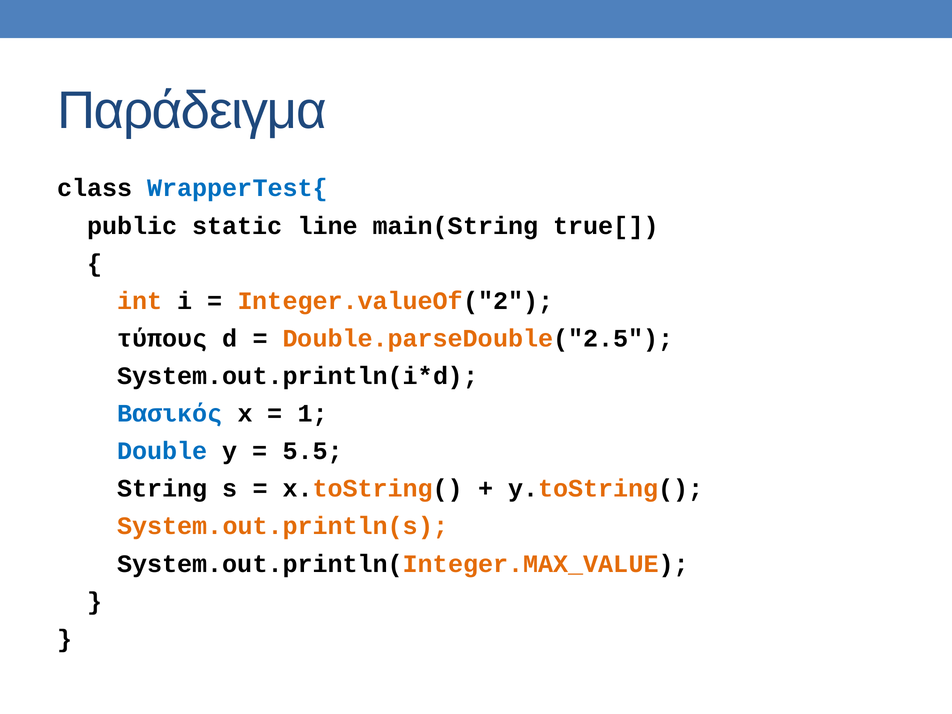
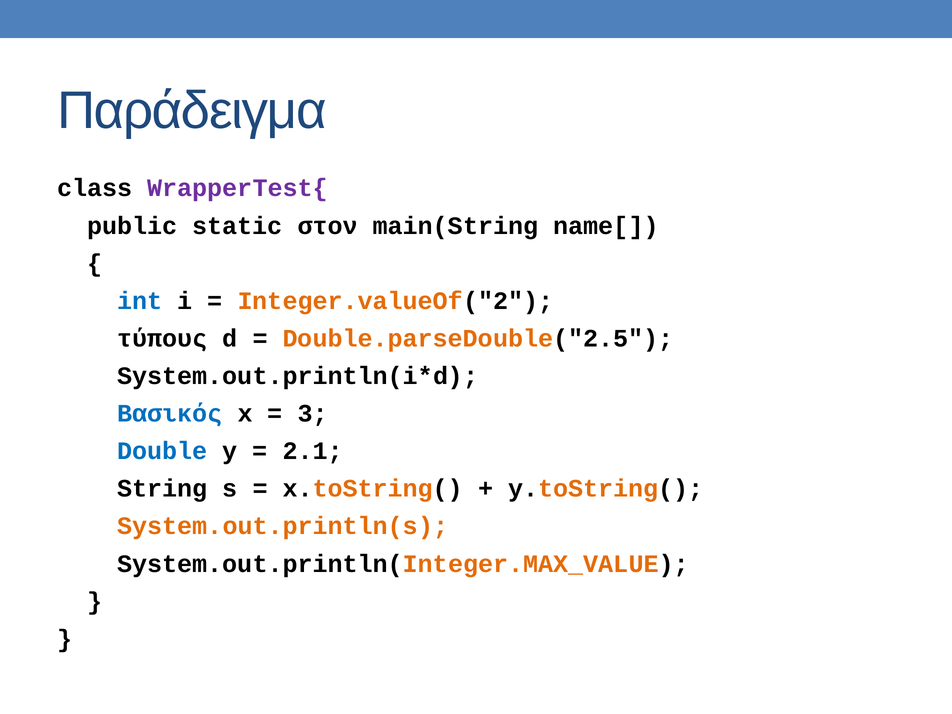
WrapperTest{ colour: blue -> purple (237, 188)
line: line -> στον (328, 226)
true[: true[ -> name[ (606, 226)
int colour: orange -> blue (140, 301)
1: 1 -> 3 (313, 414)
5.5: 5.5 -> 2.1 (313, 451)
